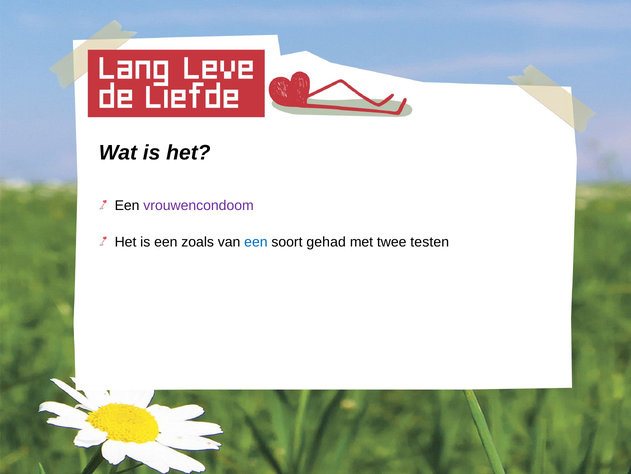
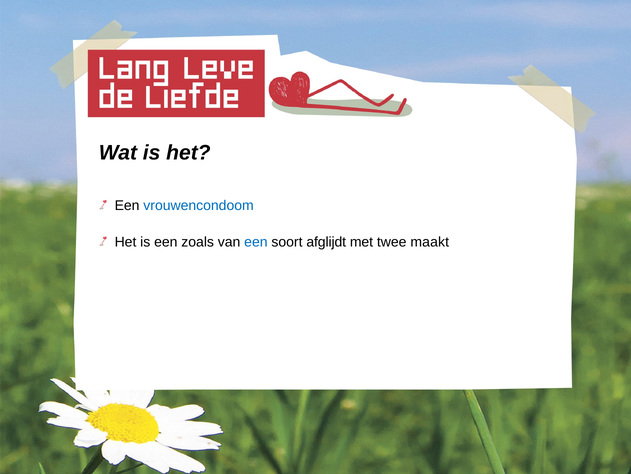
vrouwencondoom colour: purple -> blue (199, 205)
gehad: gehad -> afglijdt (326, 242)
testen: testen -> maakt (430, 242)
